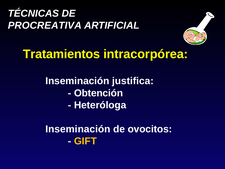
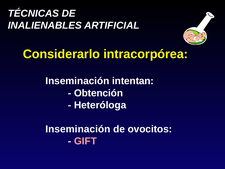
PROCREATIVA: PROCREATIVA -> INALIENABLES (45, 25)
Tratamientos: Tratamientos -> Considerarlo (61, 54)
justifica: justifica -> intentan (133, 81)
GIFT colour: yellow -> pink (85, 141)
